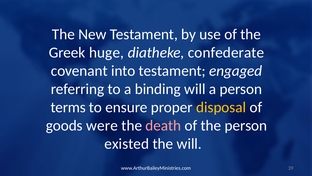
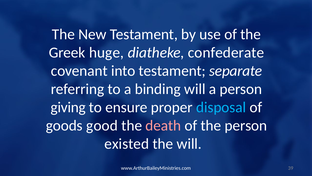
engaged: engaged -> separate (236, 71)
terms: terms -> giving (68, 107)
disposal colour: yellow -> light blue (221, 107)
were: were -> good (102, 125)
